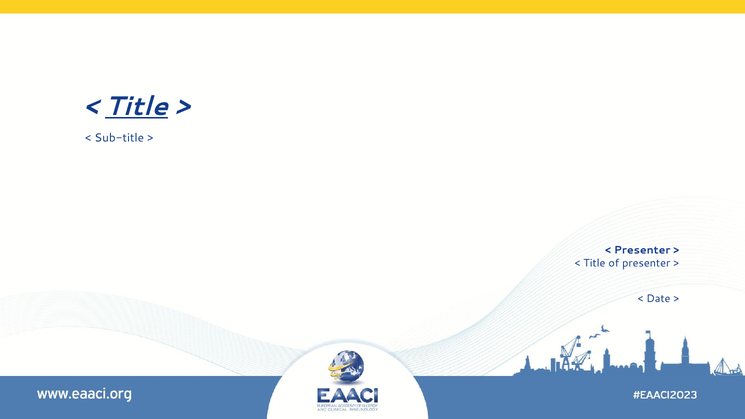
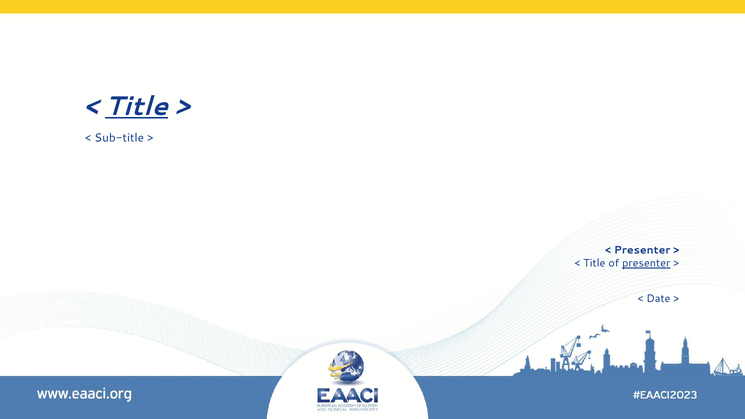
presenter underline: none -> present (646, 263)
